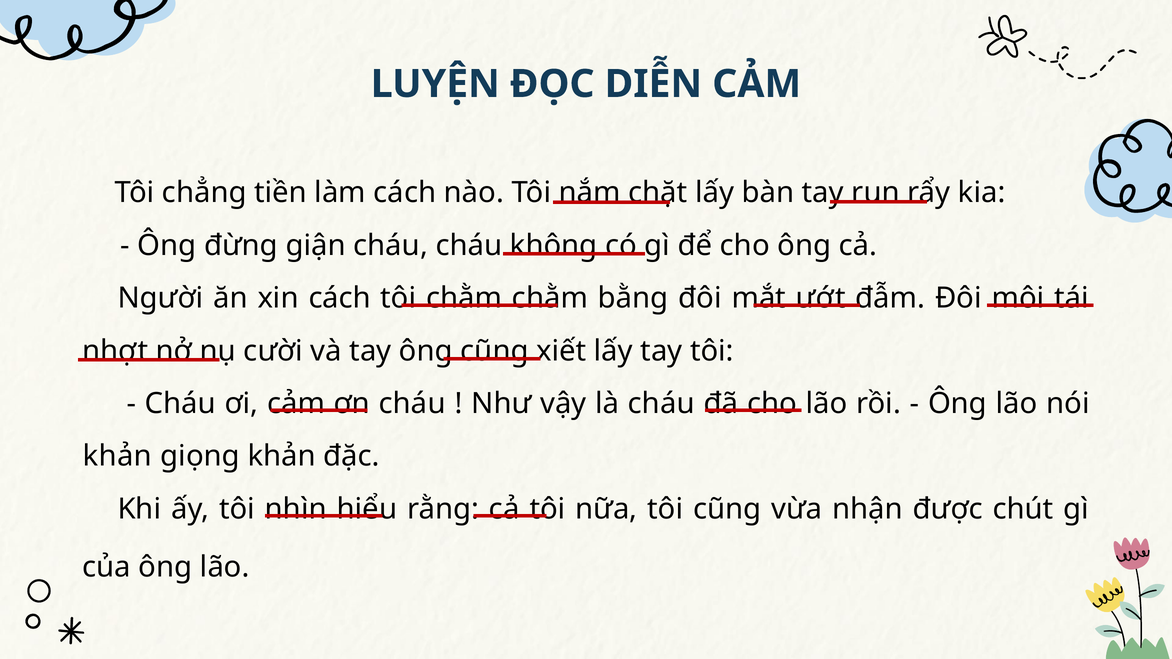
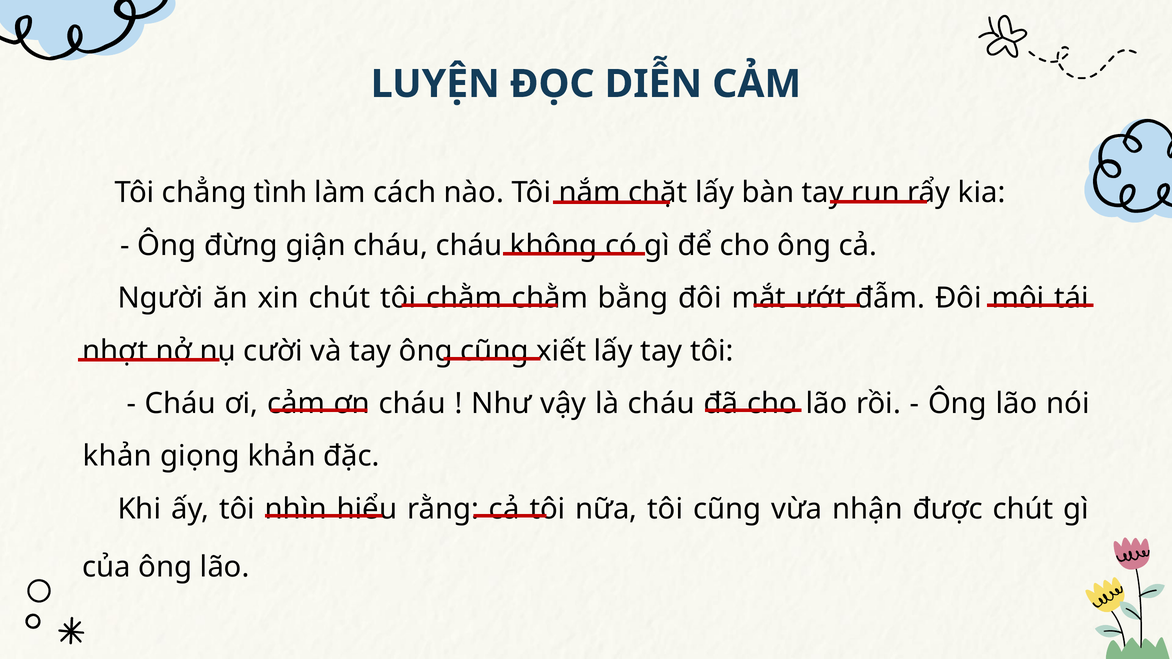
tiền: tiền -> tình (281, 193)
xin cách: cách -> chút (339, 298)
